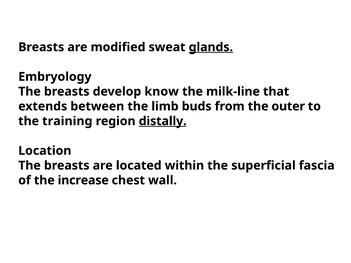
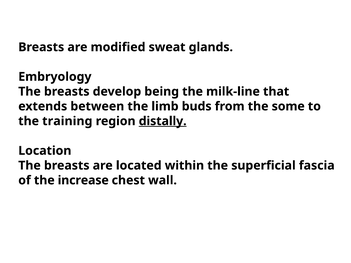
glands underline: present -> none (211, 47)
know: know -> being (162, 92)
outer: outer -> some (288, 106)
